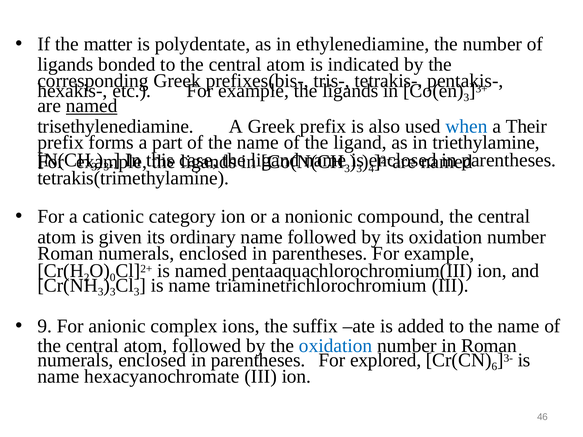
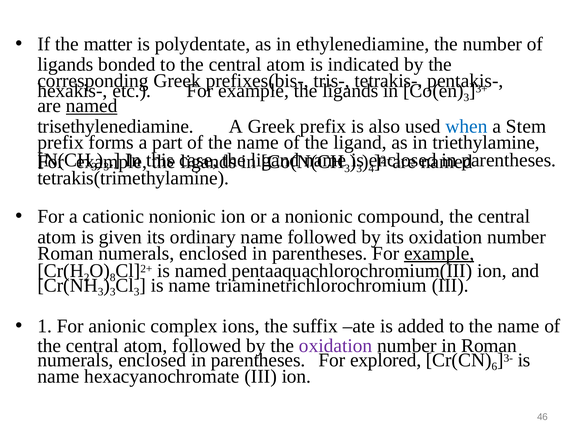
Their: Their -> Stem (526, 126)
cationic category: category -> nonionic (182, 217)
example underline: none -> present (439, 253)
0: 0 -> 8 (113, 278)
9: 9 -> 1 (45, 326)
oxidation colour: blue -> purple (336, 346)
